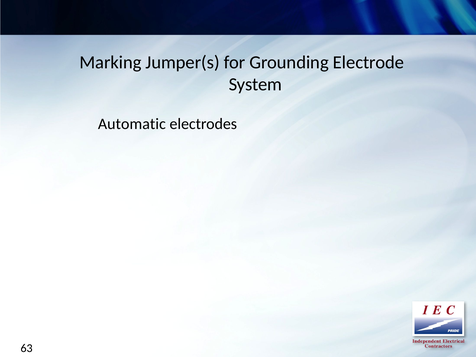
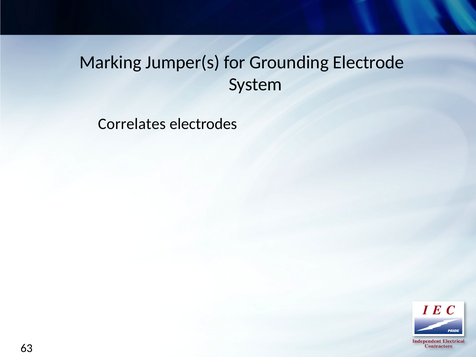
Automatic: Automatic -> Correlates (132, 124)
